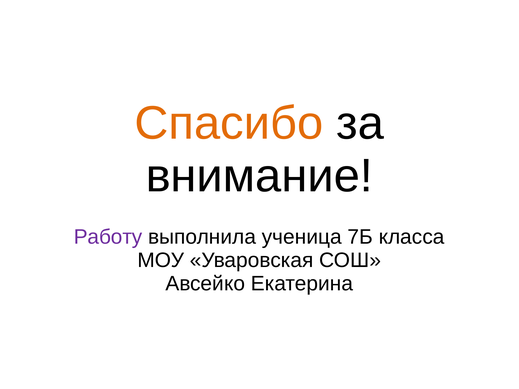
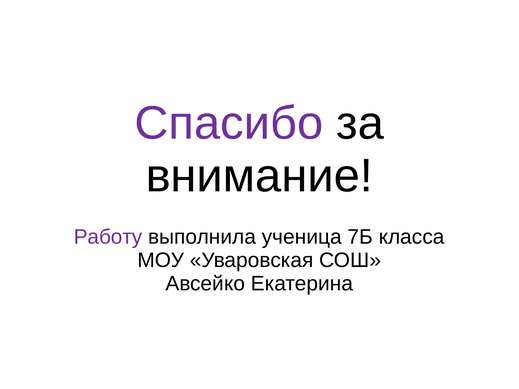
Спасибо colour: orange -> purple (229, 123)
